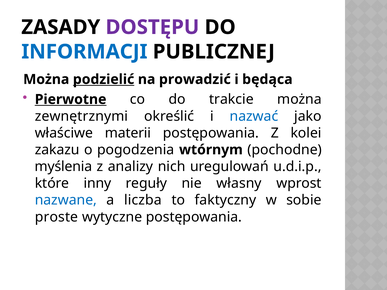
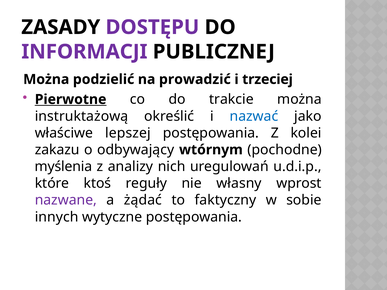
INFORMACJI colour: blue -> purple (84, 52)
podzielić underline: present -> none (104, 79)
będąca: będąca -> trzeciej (268, 79)
zewnętrznymi: zewnętrznymi -> instruktażową (81, 116)
materii: materii -> lepszej (128, 133)
pogodzenia: pogodzenia -> odbywający (136, 150)
inny: inny -> ktoś (97, 183)
nazwane colour: blue -> purple (66, 200)
liczba: liczba -> żądać (143, 200)
proste: proste -> innych (57, 217)
